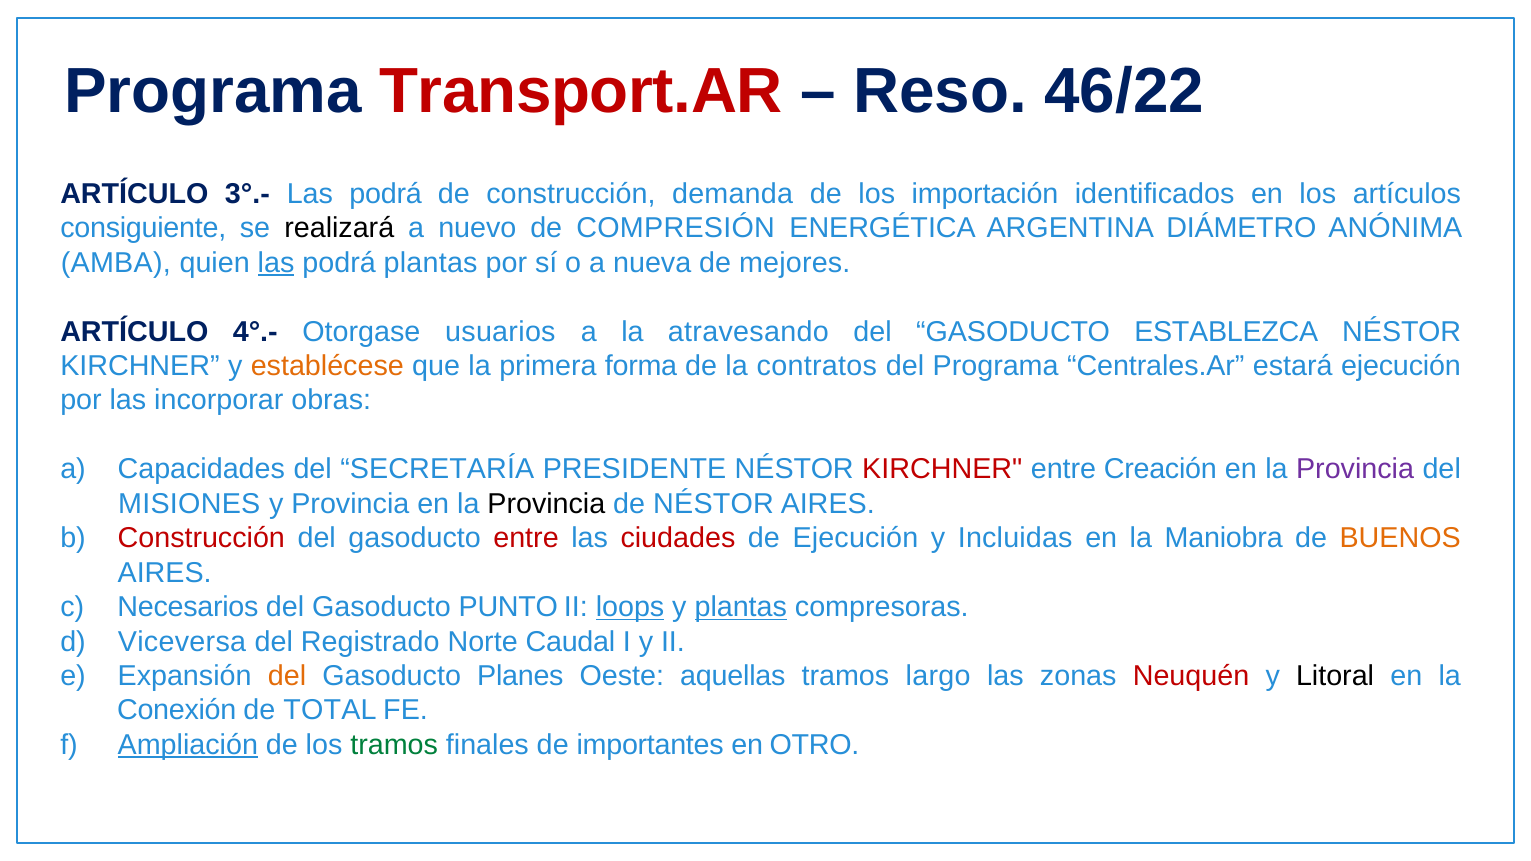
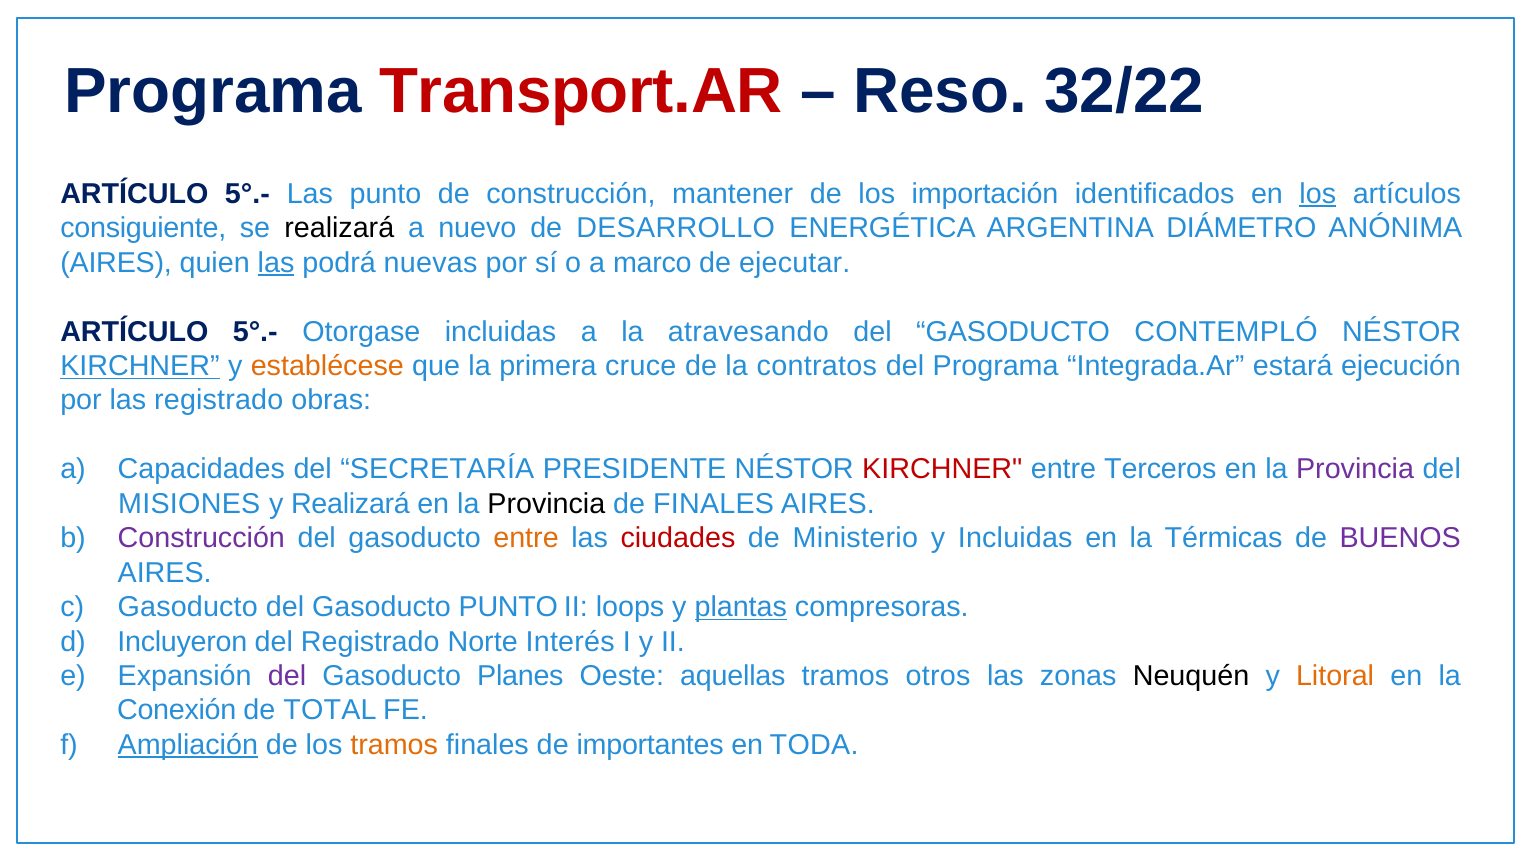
46/22: 46/22 -> 32/22 (1124, 92)
3°.-: 3°.- -> 5°.- (247, 194)
podrá: podrá -> punto (385, 194)
demanda: demanda -> mantener (733, 194)
los underline: none -> present (1318, 194)
COMPRESIÓN: COMPRESIÓN -> DESARROLLO (676, 228)
AMBA: AMBA -> AIRES (116, 263)
podrá plantas: plantas -> nuevas (431, 263)
nueva: nueva -> marco (652, 263)
mejores: mejores -> ejecutar (795, 263)
4°.-: 4°.- -> 5°.- (255, 332)
Otorgase usuarios: usuarios -> incluidas (501, 332)
ESTABLEZCA: ESTABLEZCA -> CONTEMPLÓ (1226, 332)
KIRCHNER underline: none -> present (140, 366)
forma: forma -> cruce (641, 366)
Centrales.Ar: Centrales.Ar -> Integrada.Ar (1156, 366)
las incorporar: incorporar -> registrado (219, 401)
Creación: Creación -> Terceros (1160, 469)
y Provincia: Provincia -> Realizará (350, 504)
de NÉSTOR: NÉSTOR -> FINALES (714, 504)
Construcción colour: red -> purple (201, 538)
entre colour: red -> orange (526, 538)
de Ejecución: Ejecución -> Ministerio (855, 538)
Maniobra: Maniobra -> Térmicas (1224, 538)
BUENOS colour: orange -> purple (1400, 538)
Necesarios: Necesarios -> Gasoducto (188, 607)
loops underline: present -> none (630, 607)
Viceversa: Viceversa -> Incluyeron (182, 642)
Caudal: Caudal -> Interés (570, 642)
del colour: orange -> purple (287, 676)
largo: largo -> otros (938, 676)
Neuquén colour: red -> black (1191, 676)
Litoral colour: black -> orange (1335, 676)
tramos colour: green -> orange (394, 745)
OTRO: OTRO -> TODA (814, 745)
